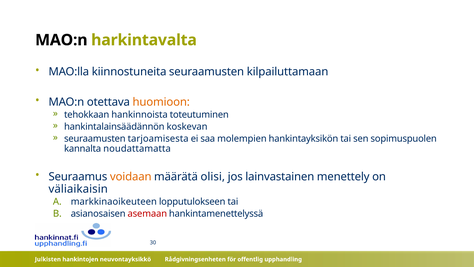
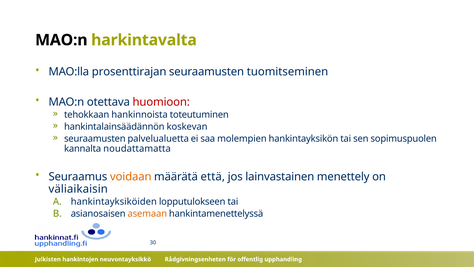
kiinnostuneita: kiinnostuneita -> prosenttirajan (129, 72)
kilpailuttamaan: kilpailuttamaan -> tuomitseminen (288, 72)
huomioon colour: orange -> red (161, 102)
tarjoamisesta: tarjoamisesta -> palvelualuetta (158, 138)
olisi: olisi -> että (213, 176)
markkinaoikeuteen: markkinaoikeuteen -> hankintayksiköiden (114, 201)
asemaan colour: red -> orange (147, 213)
